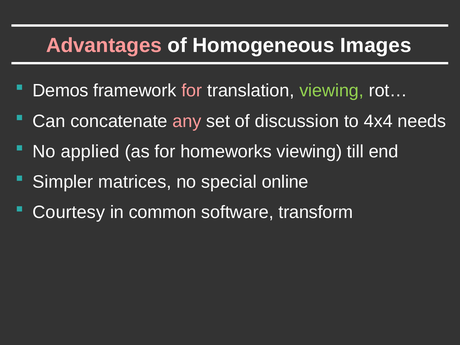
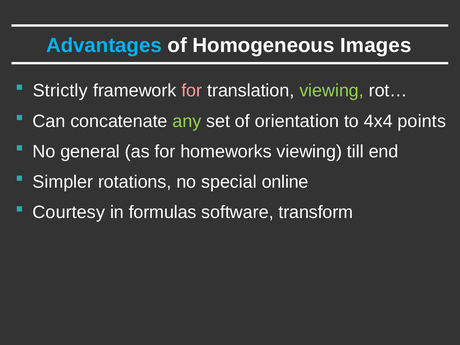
Advantages colour: pink -> light blue (104, 46)
Demos: Demos -> Strictly (60, 91)
any colour: pink -> light green (187, 121)
discussion: discussion -> orientation (297, 121)
needs: needs -> points (422, 121)
applied: applied -> general (90, 152)
matrices: matrices -> rotations (135, 182)
common: common -> formulas (163, 212)
